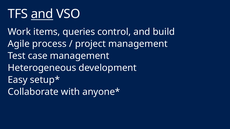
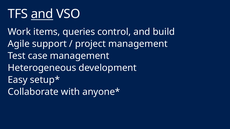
process: process -> support (49, 44)
